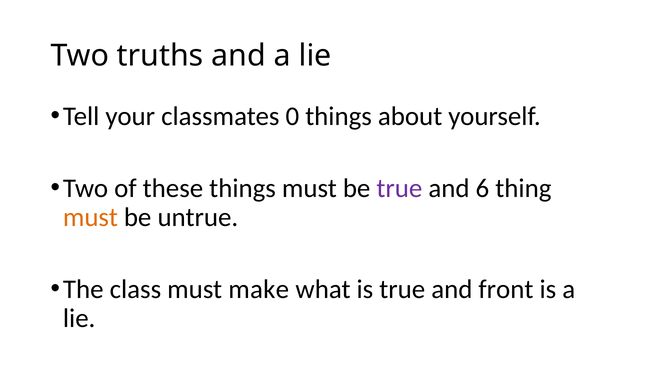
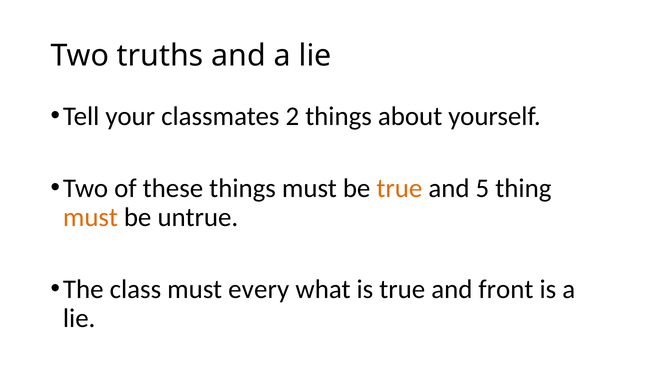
0: 0 -> 2 (292, 116)
true colour: purple -> orange (399, 188)
6: 6 -> 5 (482, 188)
make: make -> every (259, 289)
